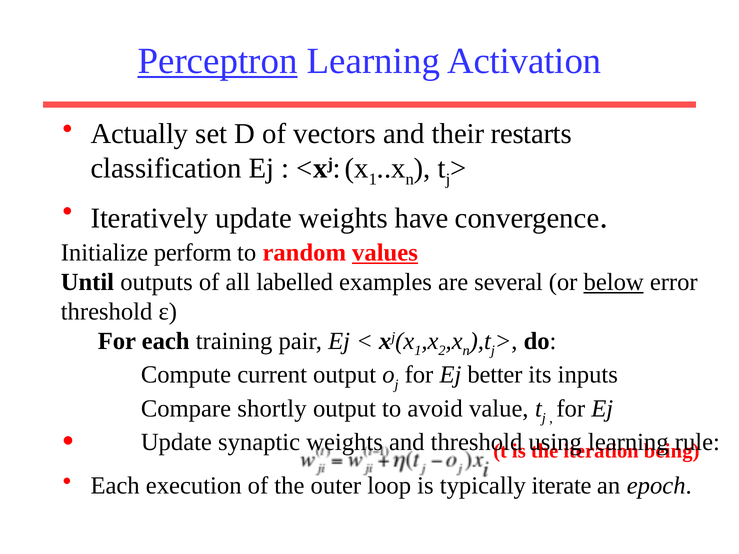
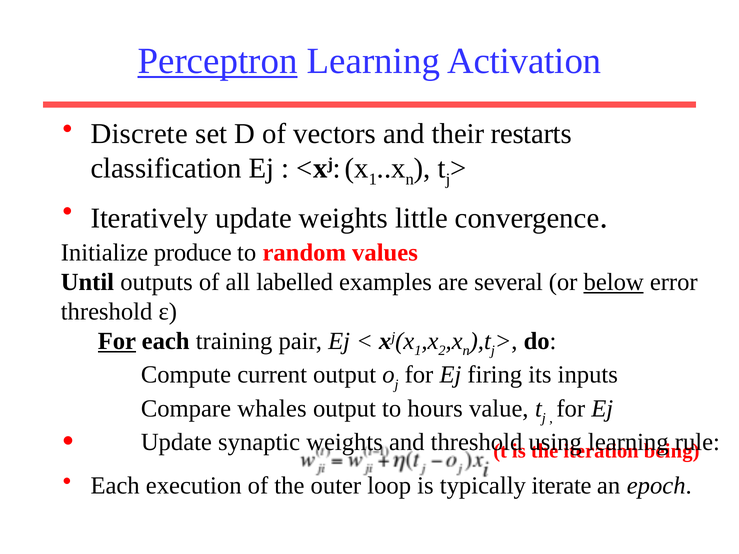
Actually: Actually -> Discrete (139, 134)
have: have -> little (421, 218)
perform: perform -> produce (193, 253)
values underline: present -> none (385, 253)
For underline: none -> present (117, 341)
better: better -> firing (495, 375)
shortly: shortly -> whales (272, 409)
avoid: avoid -> hours (435, 409)
